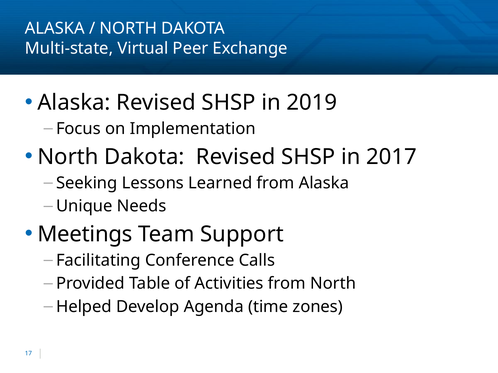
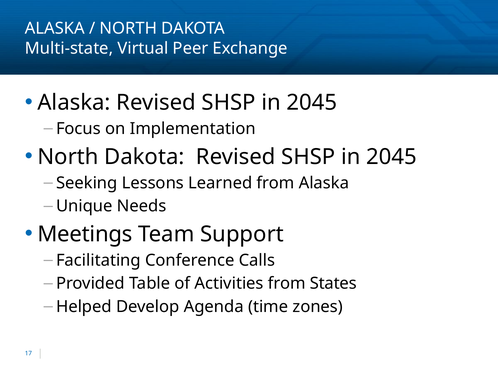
2019: 2019 -> 2045 (312, 103)
2017: 2017 -> 2045 (392, 157)
from North: North -> States (333, 284)
